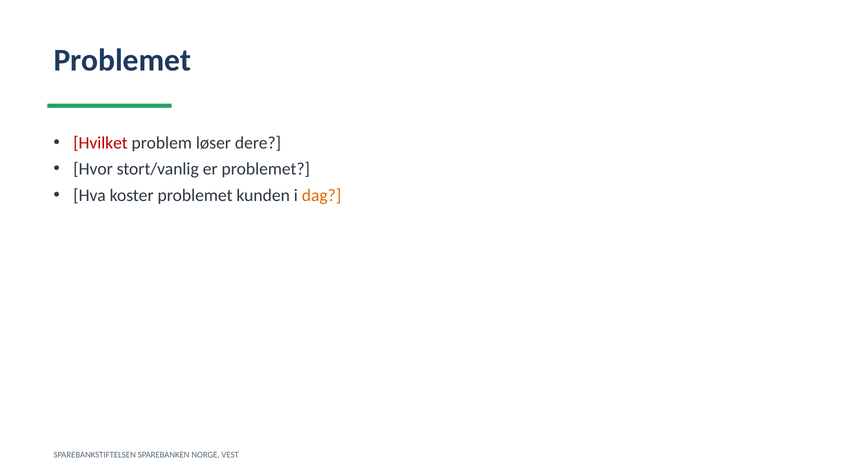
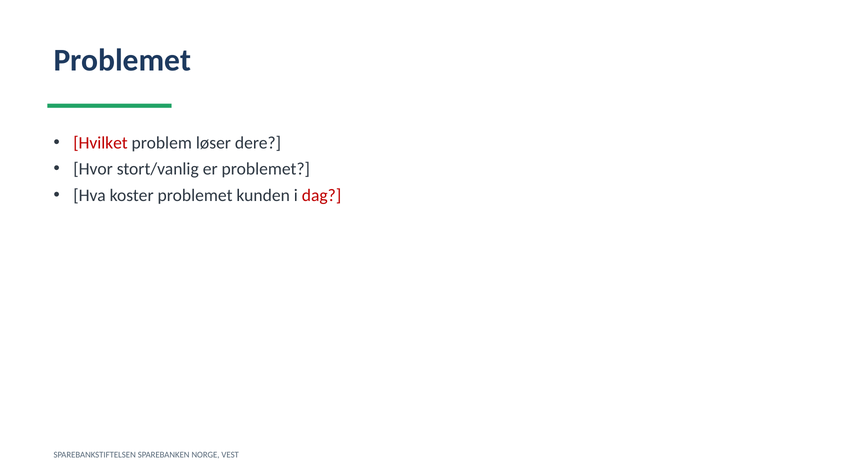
dag colour: orange -> red (322, 195)
